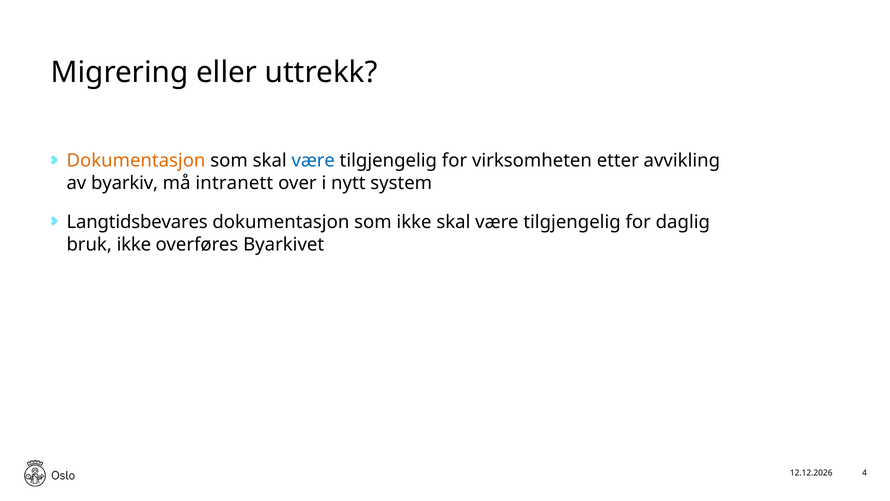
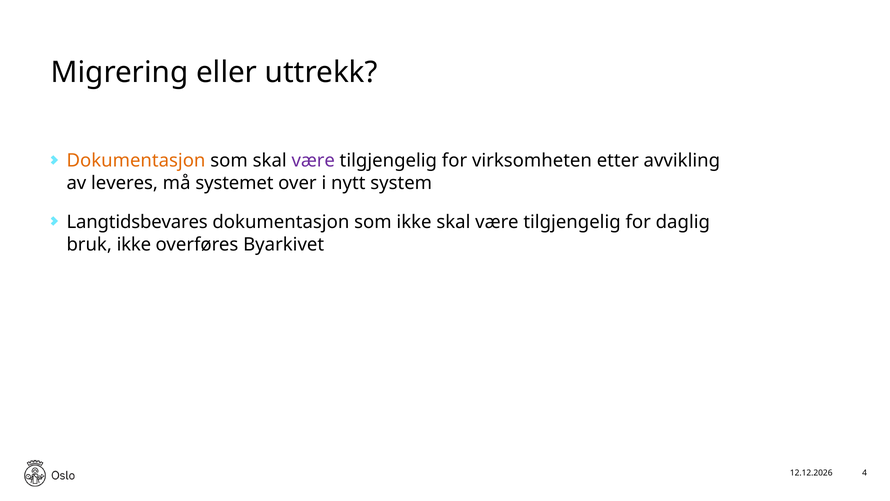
være colour: blue -> purple (313, 161)
byarkiv: byarkiv -> leveres (125, 183)
intranett: intranett -> systemet (234, 183)
